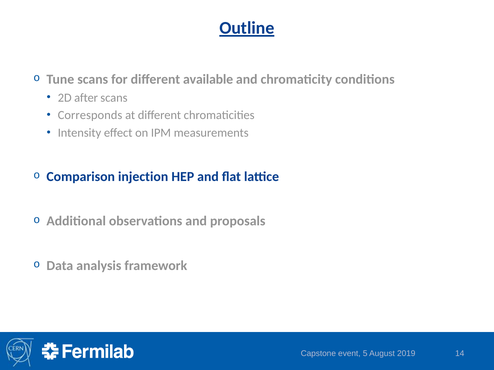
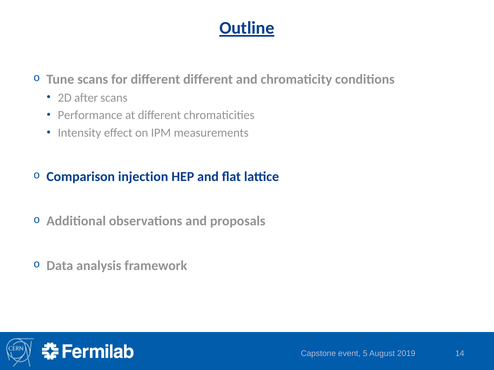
different available: available -> different (208, 79)
Corresponds: Corresponds -> Performance (90, 115)
